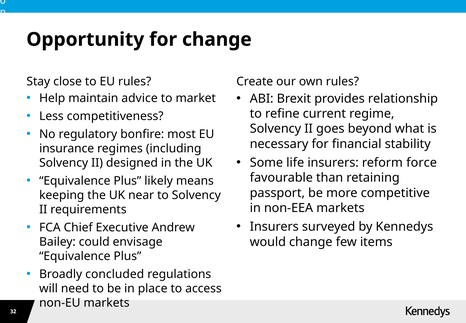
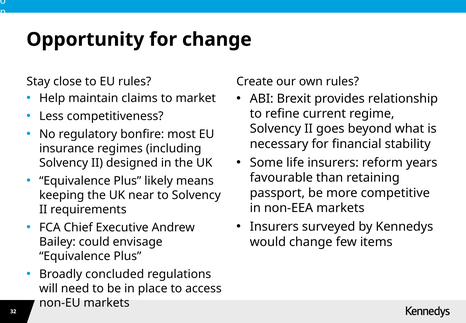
advice: advice -> claims (140, 98)
force: force -> years (422, 163)
